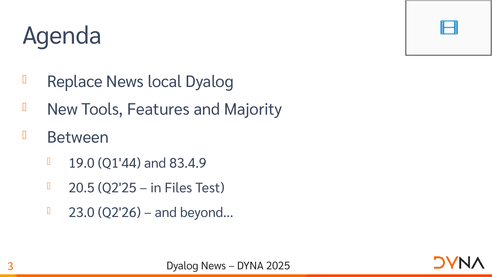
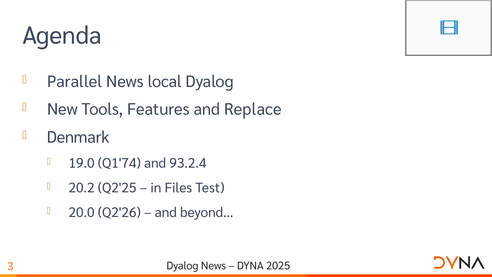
Replace: Replace -> Parallel (75, 82)
Majority: Majority -> Replace (253, 109)
Between: Between -> Denmark (78, 137)
Q1'44: Q1'44 -> Q1'74 (119, 163)
83.4.9: 83.4.9 -> 93.2.4 (188, 163)
20.5: 20.5 -> 20.2 (82, 188)
23.0: 23.0 -> 20.0 (82, 213)
